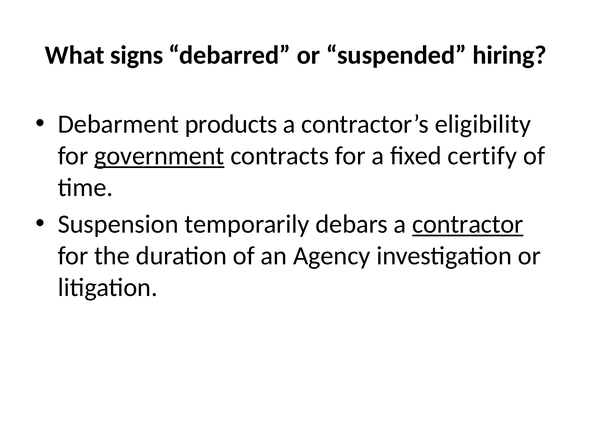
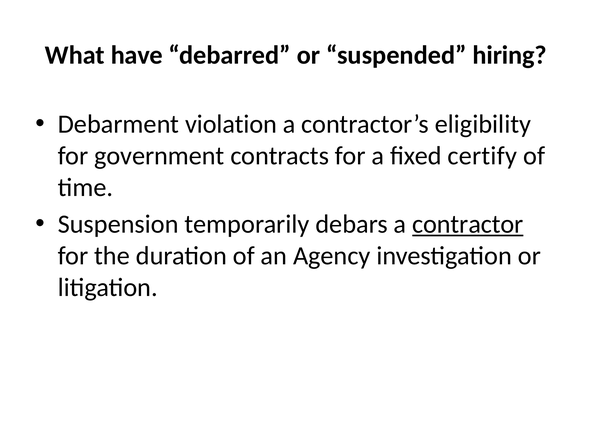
signs: signs -> have (137, 55)
products: products -> violation (231, 124)
government underline: present -> none (159, 156)
